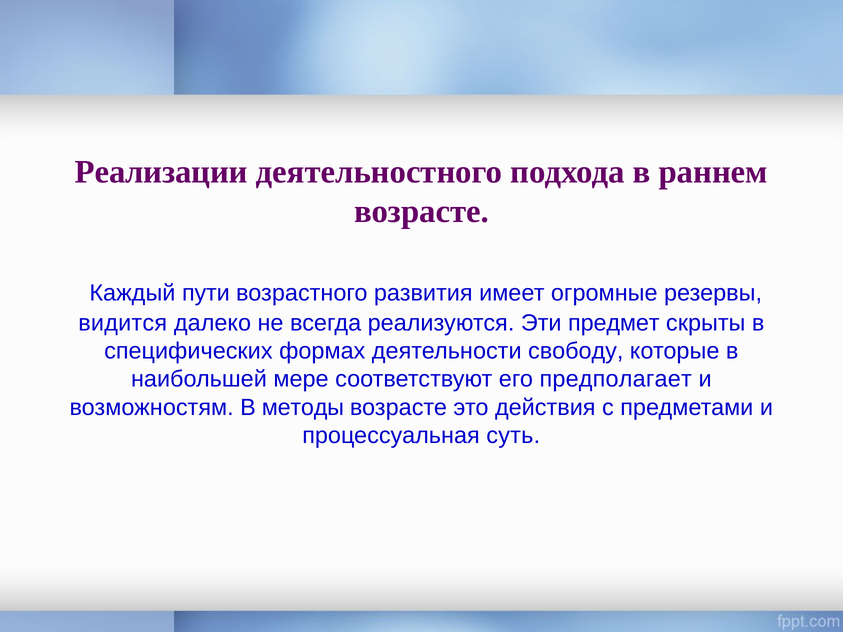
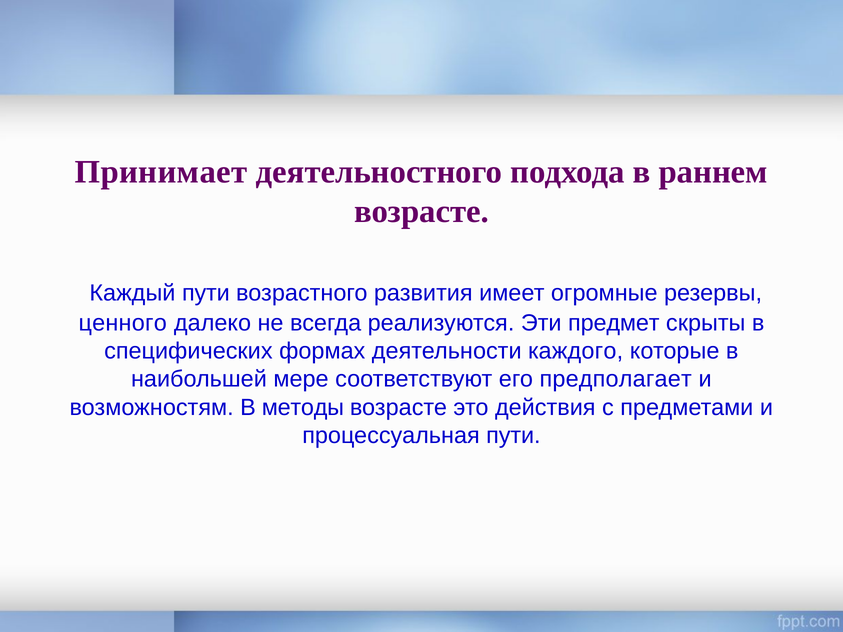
Реализации: Реализации -> Принимает (161, 172)
видится: видится -> ценного (123, 323)
свободу: свободу -> каждого (576, 351)
процессуальная суть: суть -> пути (513, 436)
